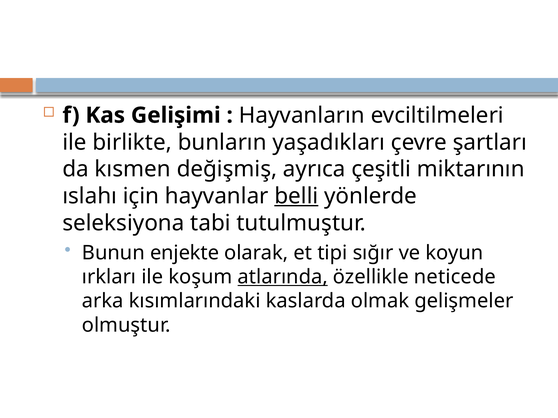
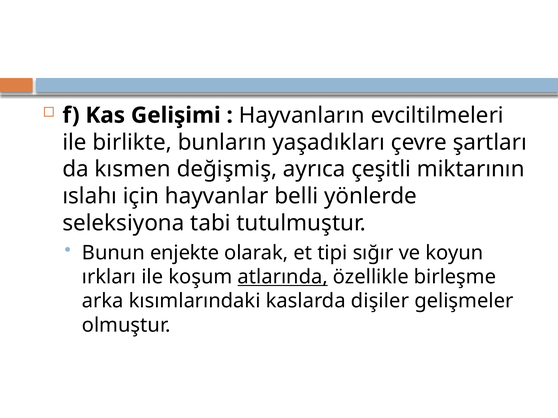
belli underline: present -> none (296, 196)
neticede: neticede -> birleşme (455, 277)
olmak: olmak -> dişiler (380, 301)
